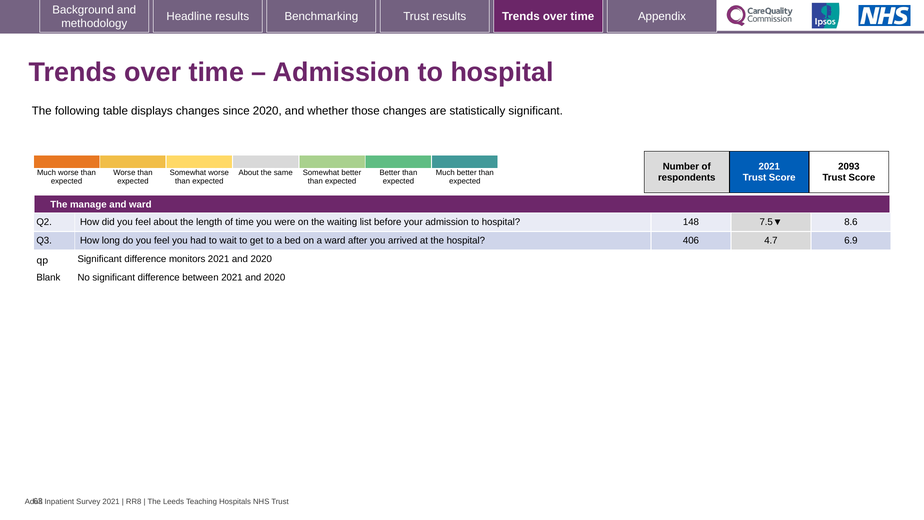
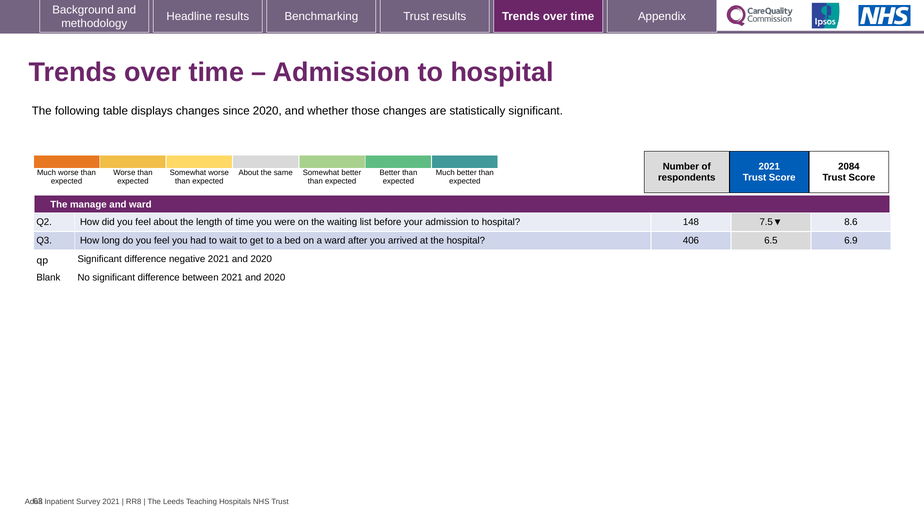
2093: 2093 -> 2084 (849, 167)
4.7: 4.7 -> 6.5 (771, 241)
monitors: monitors -> negative (187, 259)
